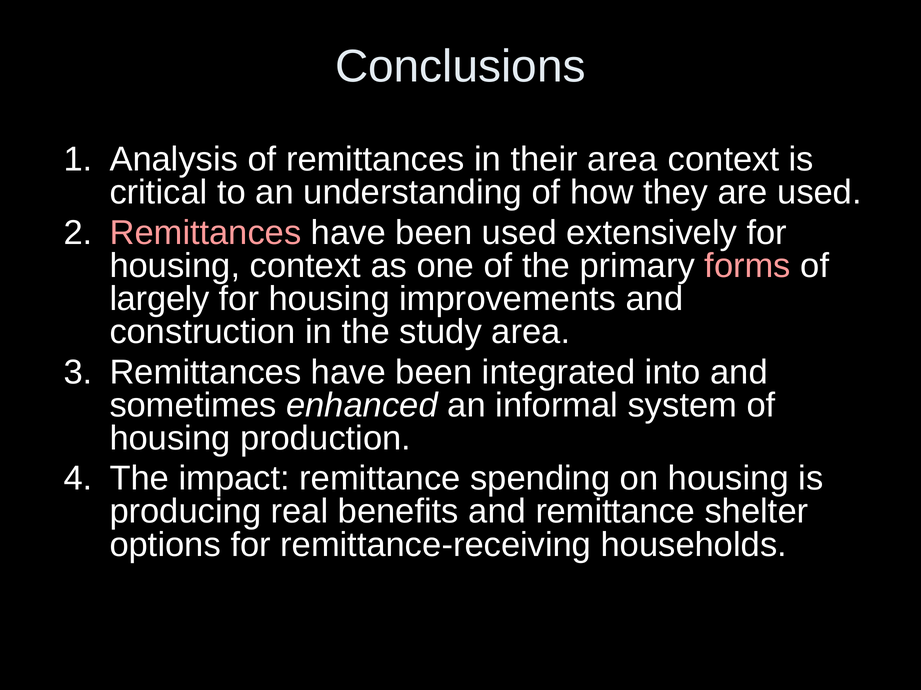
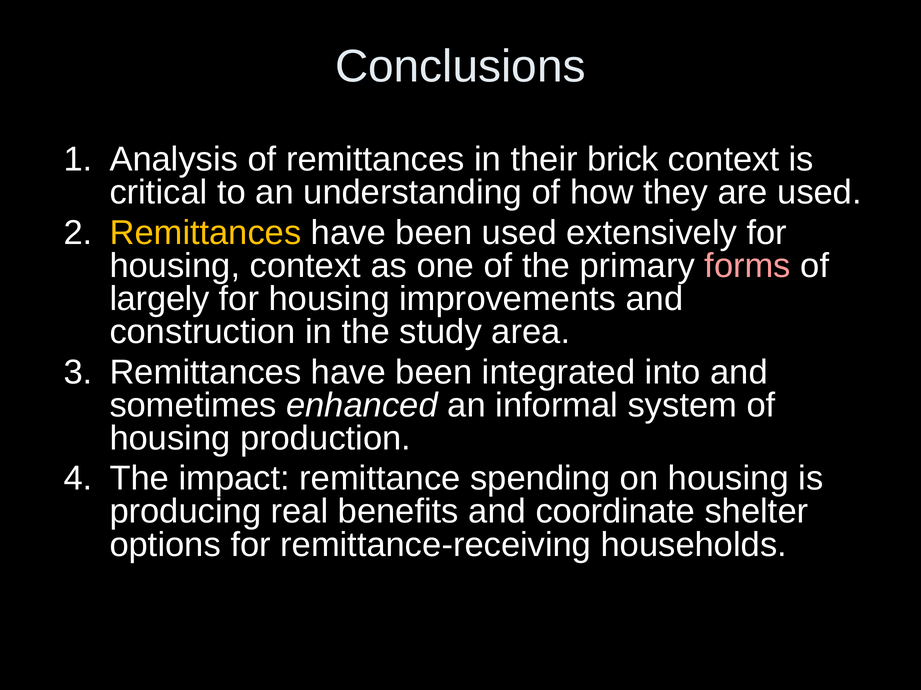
their area: area -> brick (623, 160)
Remittances colour: pink -> yellow (205, 233)
and remittance: remittance -> coordinate (615, 512)
